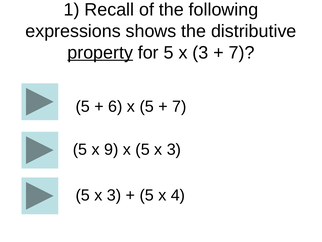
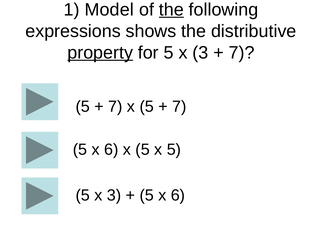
Recall: Recall -> Model (109, 10)
the underline: none -> present (171, 10)
6: 6 -> 7 (115, 106)
9: 9 -> 6 (111, 149)
x 5 x 3: 3 -> 5 (174, 149)
4: 4 -> 6 (178, 195)
